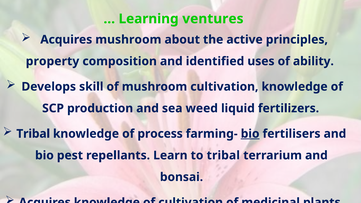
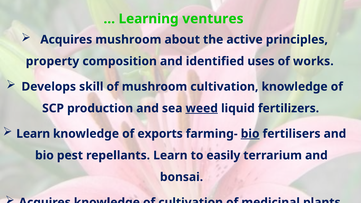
ability: ability -> works (313, 61)
weed underline: none -> present (202, 108)
Tribal: Tribal -> Learn (33, 134)
process: process -> exports (160, 134)
to tribal: tribal -> easily (223, 155)
